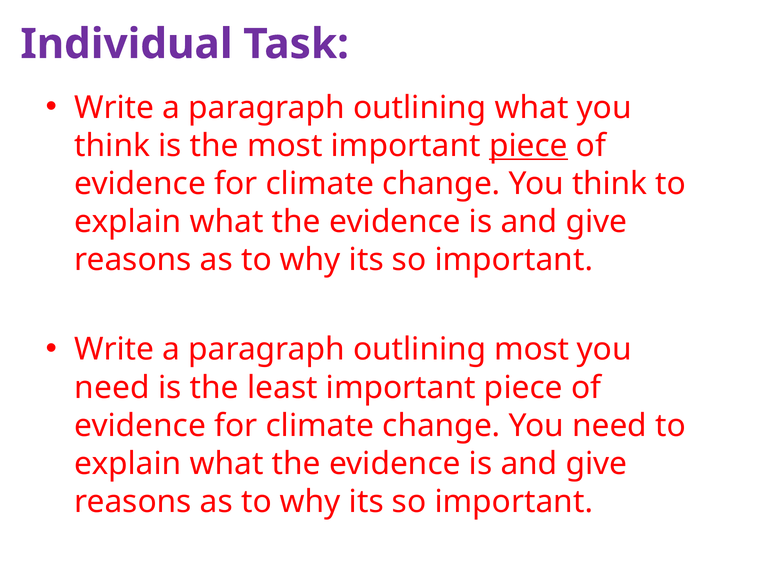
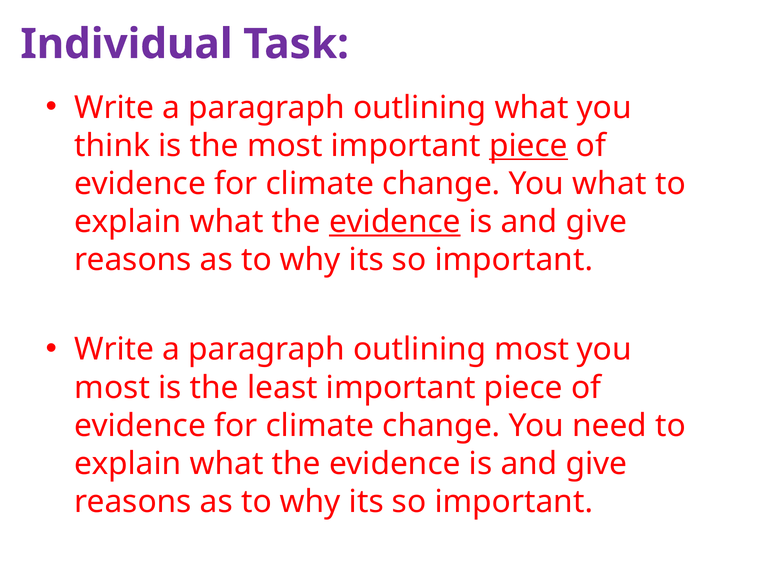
change You think: think -> what (609, 184)
evidence underline: none -> present (395, 222)
need: need -> most (112, 388)
